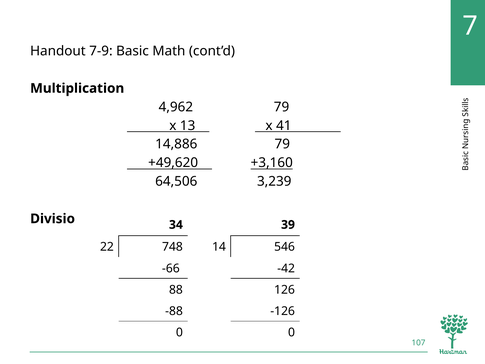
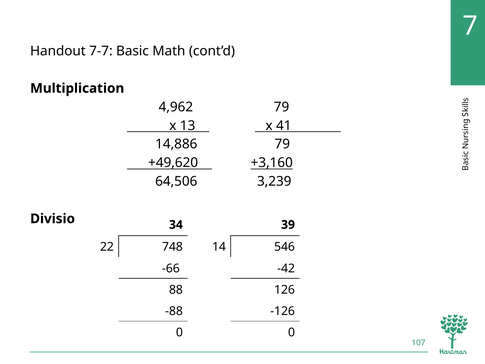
7-9: 7-9 -> 7-7 (101, 51)
